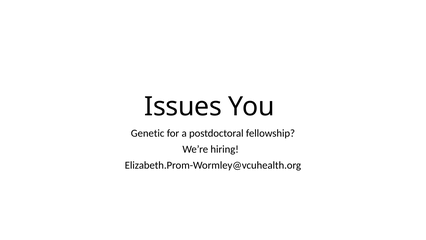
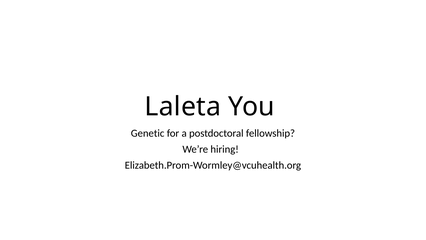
Issues: Issues -> Laleta (183, 106)
